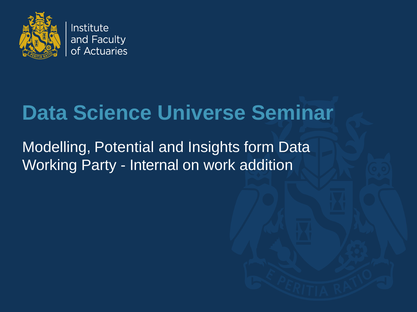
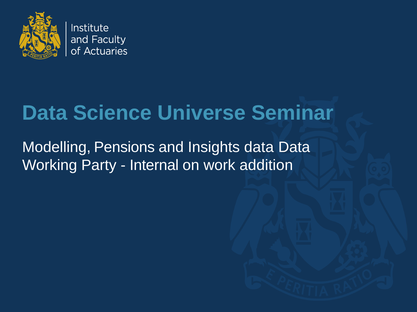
Potential: Potential -> Pensions (124, 147)
Insights form: form -> data (259, 147)
